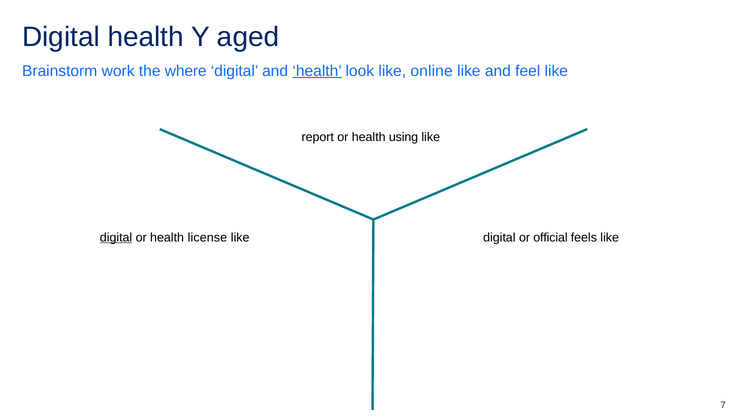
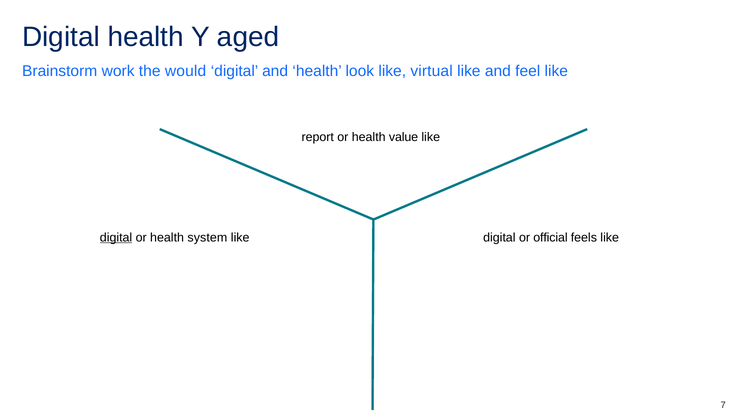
where: where -> would (186, 71)
health underline: present -> none (317, 71)
online: online -> virtual (432, 71)
using: using -> value (404, 137)
license: license -> system (207, 238)
